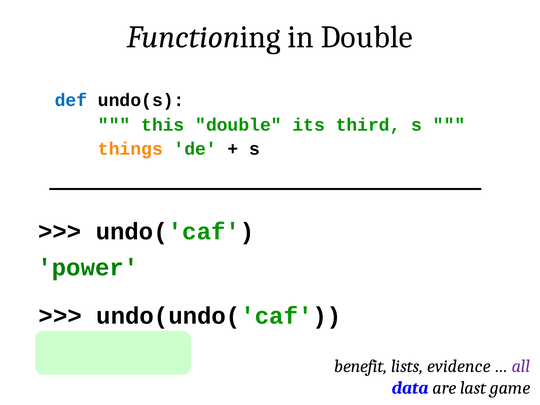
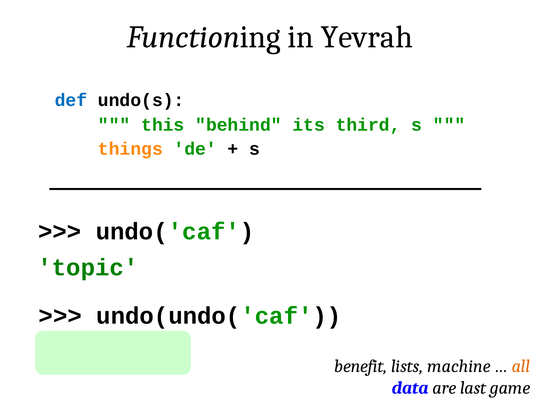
in Double: Double -> Yevrah (367, 37)
this double: double -> behind (238, 125)
power: power -> topic (88, 268)
evidence: evidence -> machine (459, 366)
all colour: purple -> orange (521, 366)
